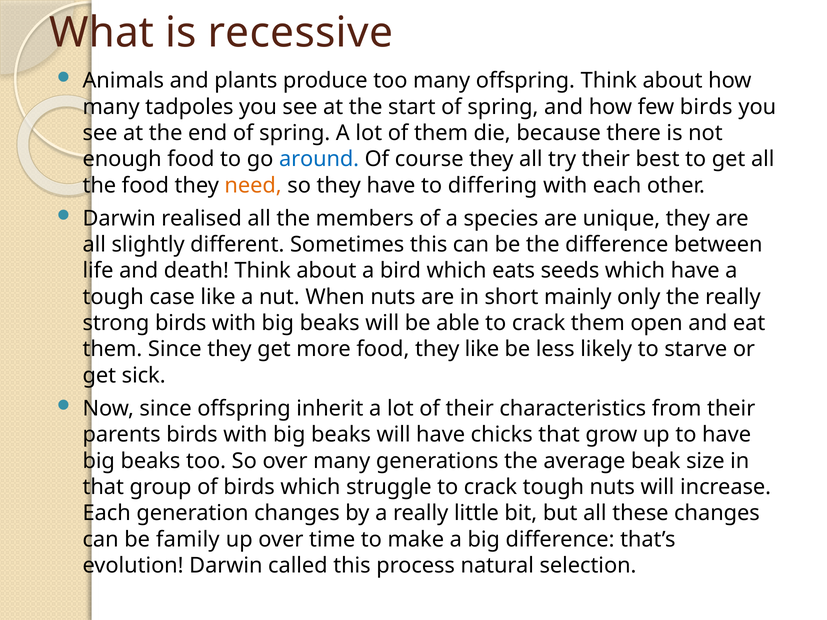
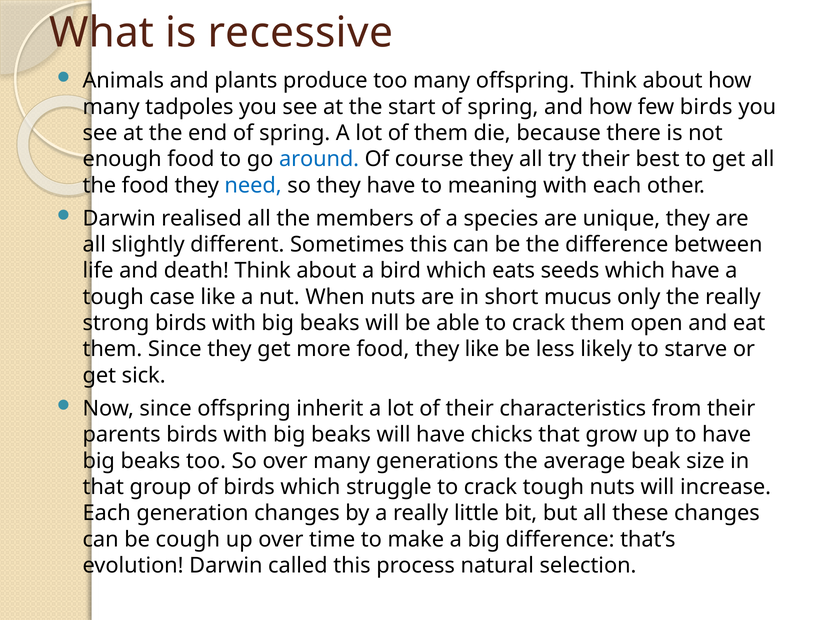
need colour: orange -> blue (253, 185)
differing: differing -> meaning (493, 185)
mainly: mainly -> mucus (578, 297)
family: family -> cough (188, 540)
